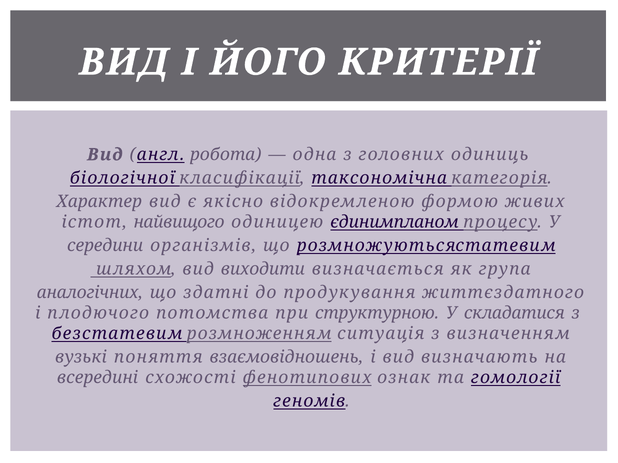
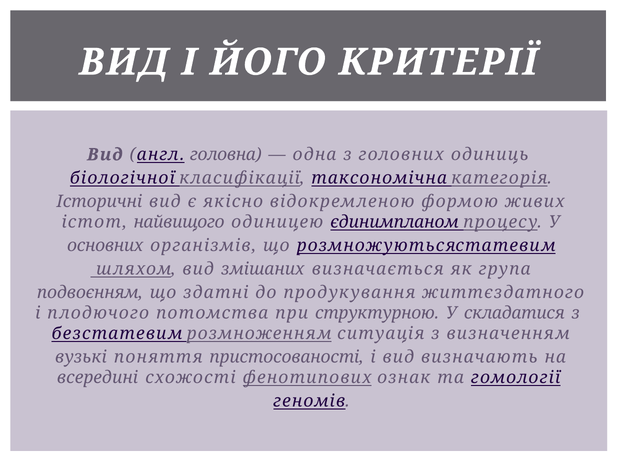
робота: робота -> головна (226, 155)
Характер: Характер -> Історичні (99, 202)
середини: середини -> основних (105, 246)
виходити: виходити -> змішаних (263, 269)
аналогічних: аналогічних -> подвоєнням (90, 293)
взаємовідношень: взаємовідношень -> пристосованості (287, 358)
